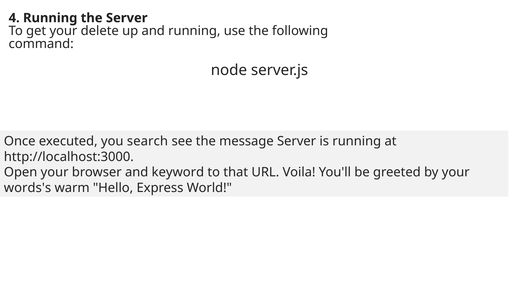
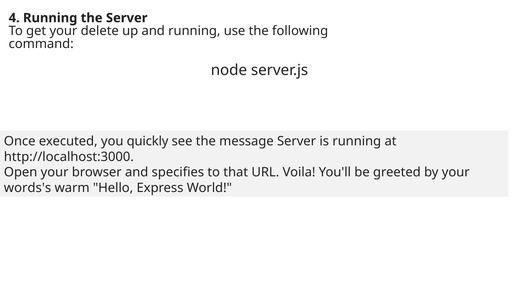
search: search -> quickly (148, 141)
keyword: keyword -> specifies (178, 172)
